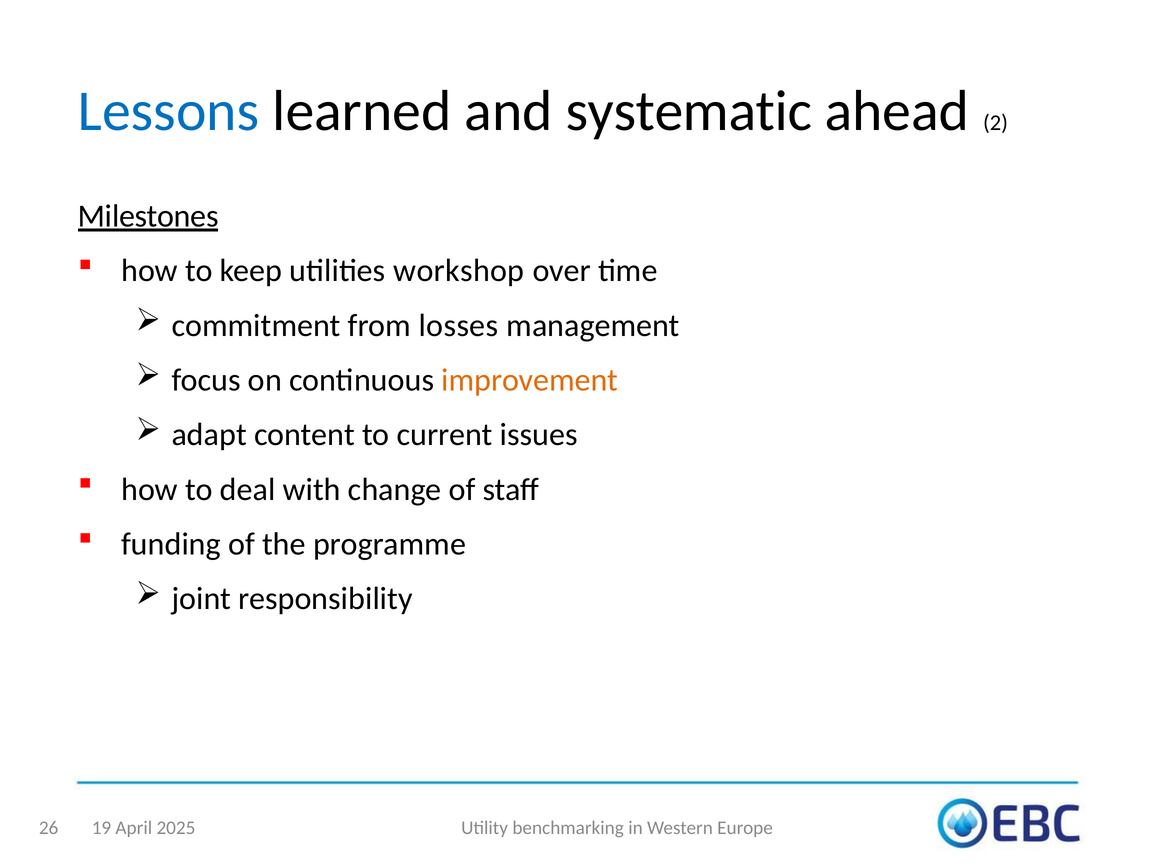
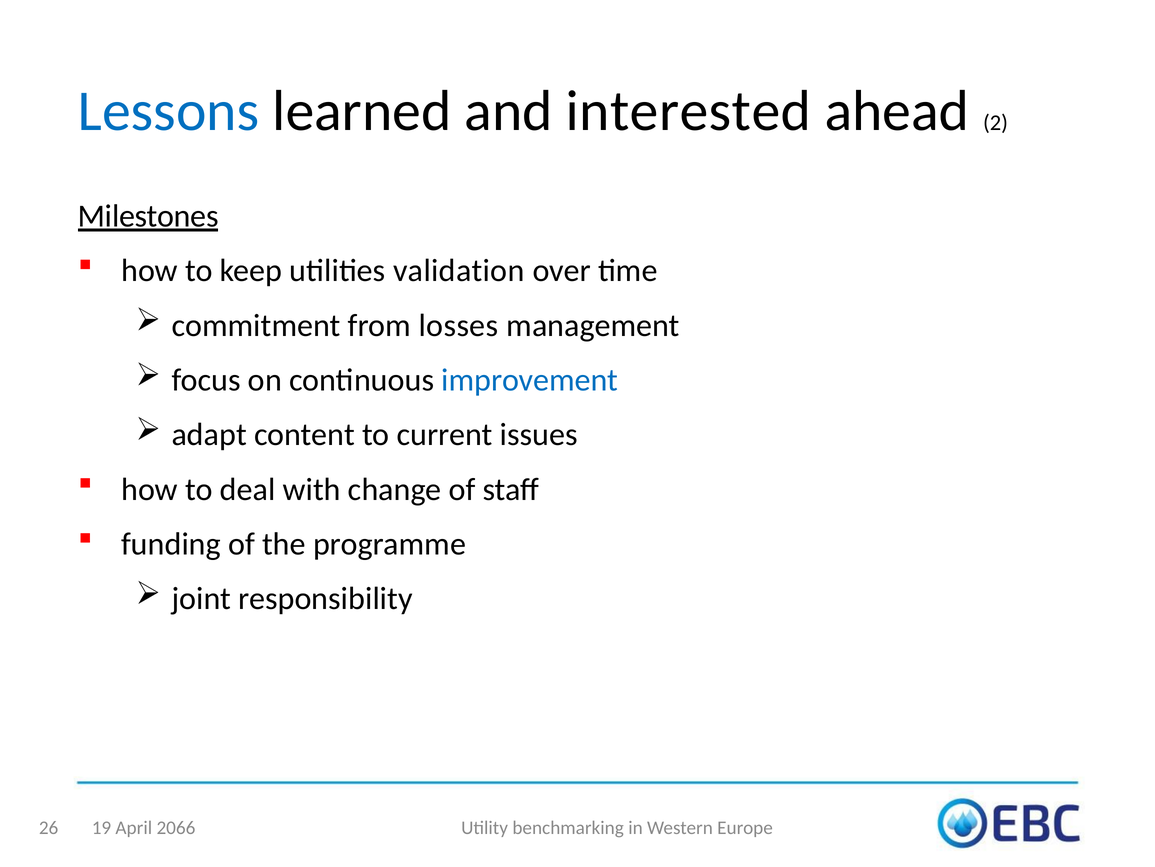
systematic: systematic -> interested (688, 111)
workshop: workshop -> validation (459, 271)
improvement colour: orange -> blue (530, 380)
2025: 2025 -> 2066 (176, 827)
